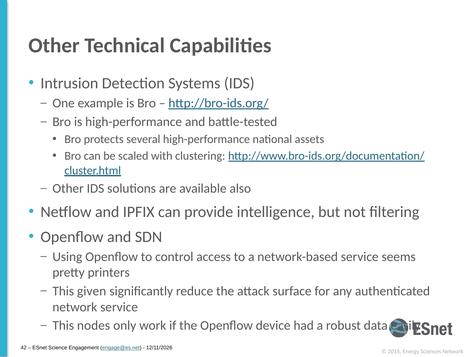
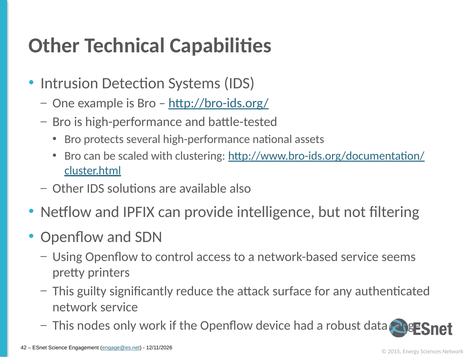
given: given -> guilty (92, 291)
easily: easily -> range (406, 326)
